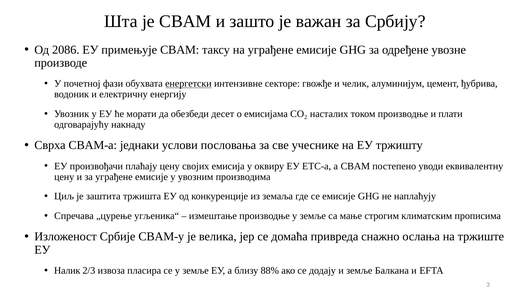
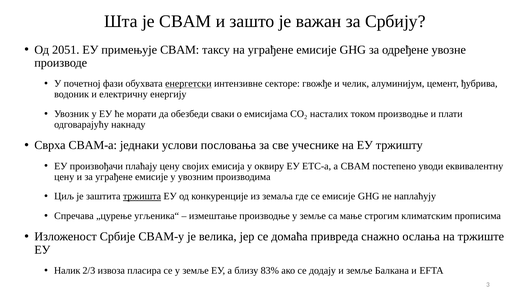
2086: 2086 -> 2051 (66, 50)
десет: десет -> сваки (223, 114)
тржишта underline: none -> present (142, 196)
88%: 88% -> 83% (270, 271)
